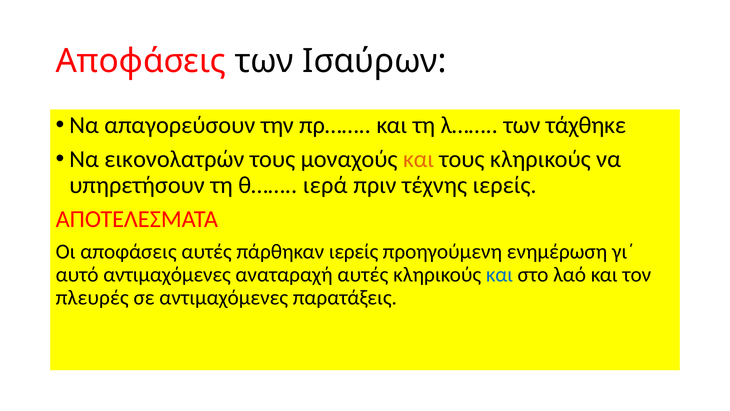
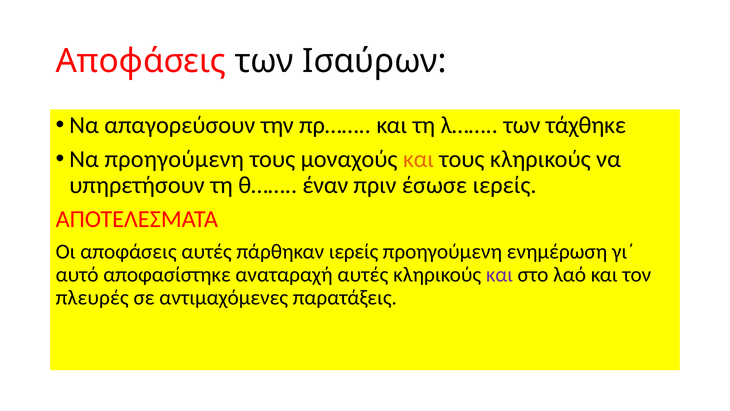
Να εικονολατρών: εικονολατρών -> προηγούμενη (174, 159)
ιερά: ιερά -> έναν (325, 185)
τέχνης: τέχνης -> έσωσε (434, 185)
αυτό αντιμαχόμενες: αντιμαχόμενες -> αποφασίστηκε (167, 274)
και colour: blue -> purple (499, 274)
